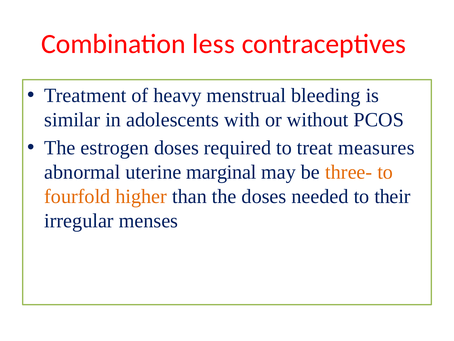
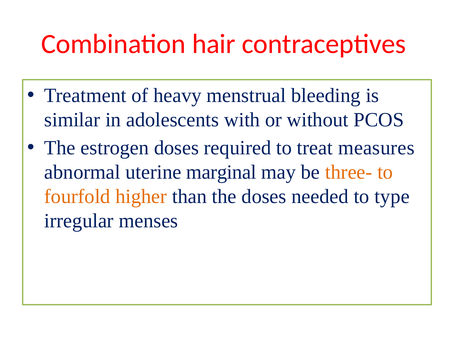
less: less -> hair (214, 44)
their: their -> type (392, 196)
